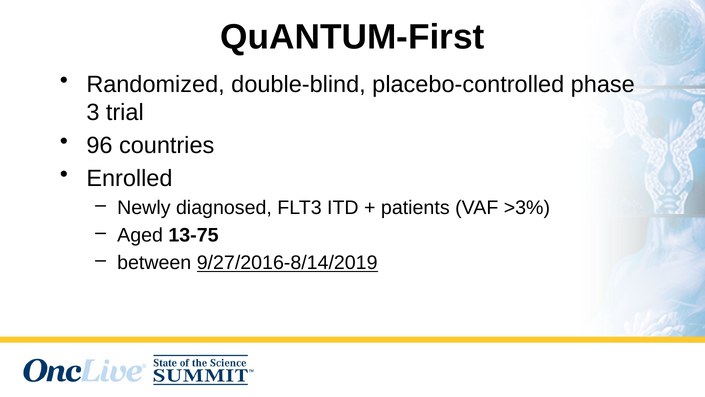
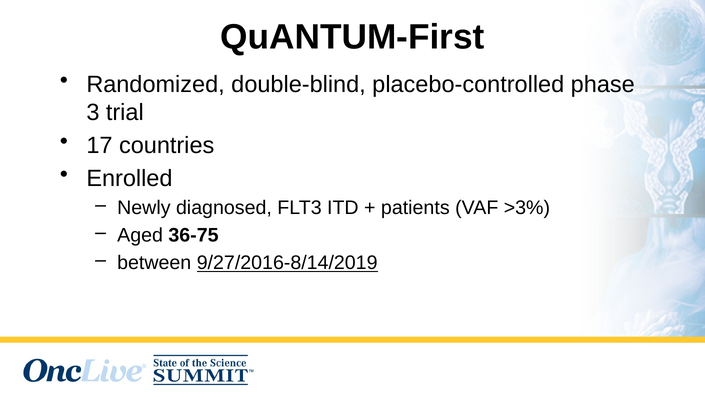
96: 96 -> 17 (99, 145)
13-75: 13-75 -> 36-75 (193, 235)
